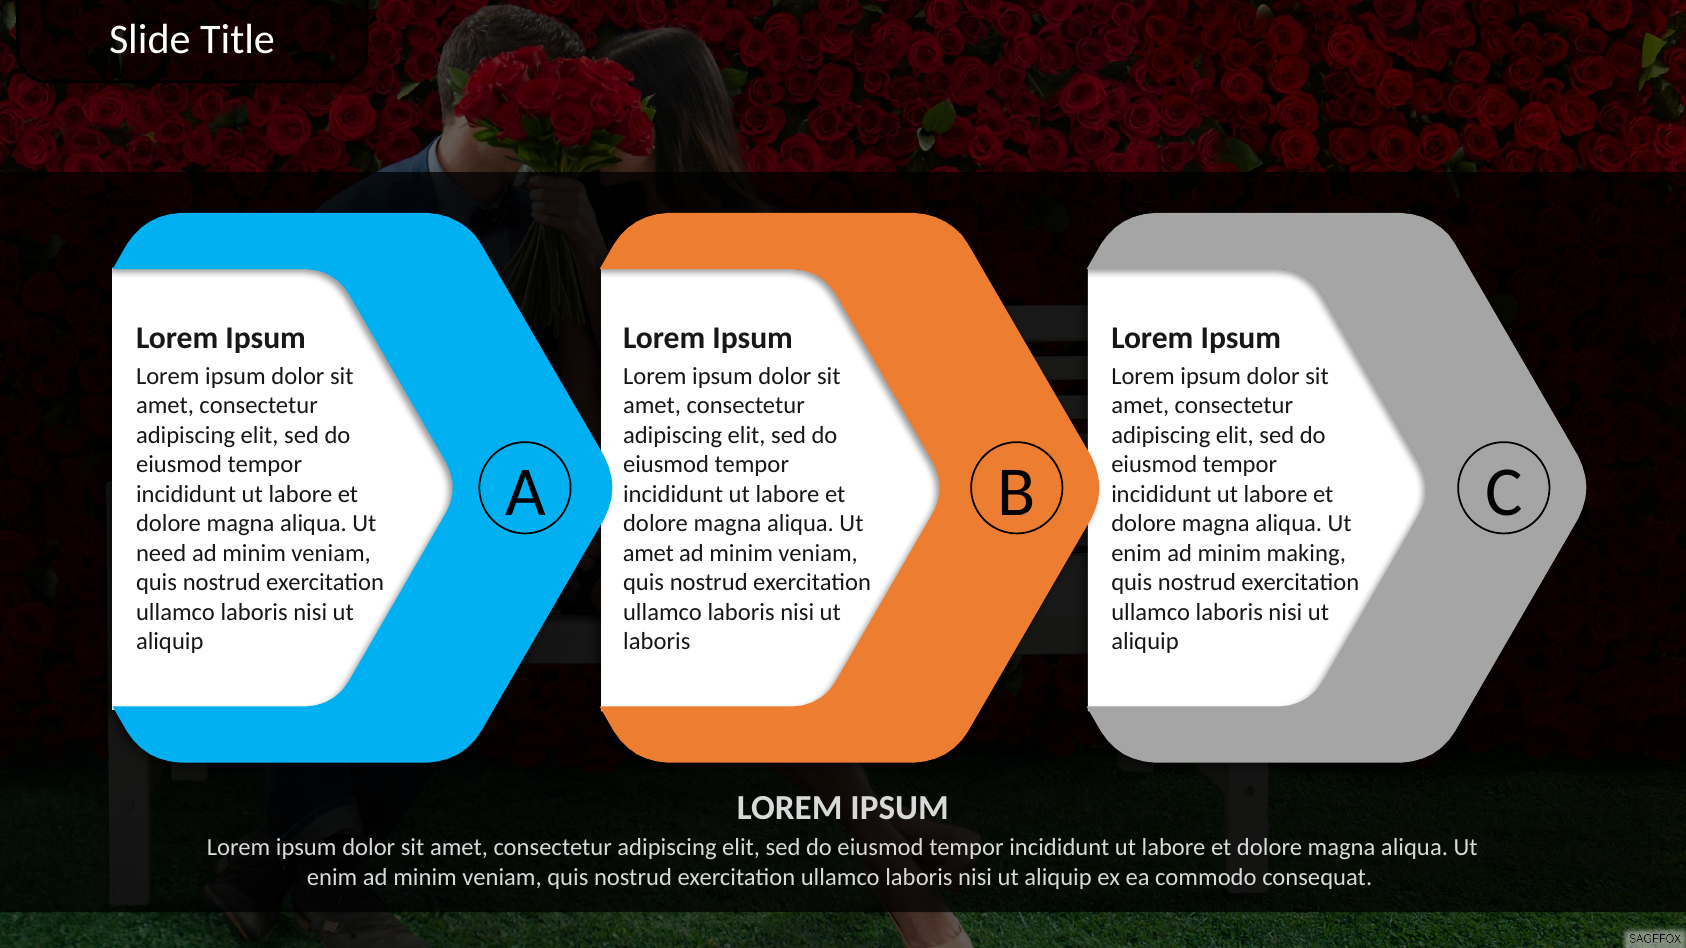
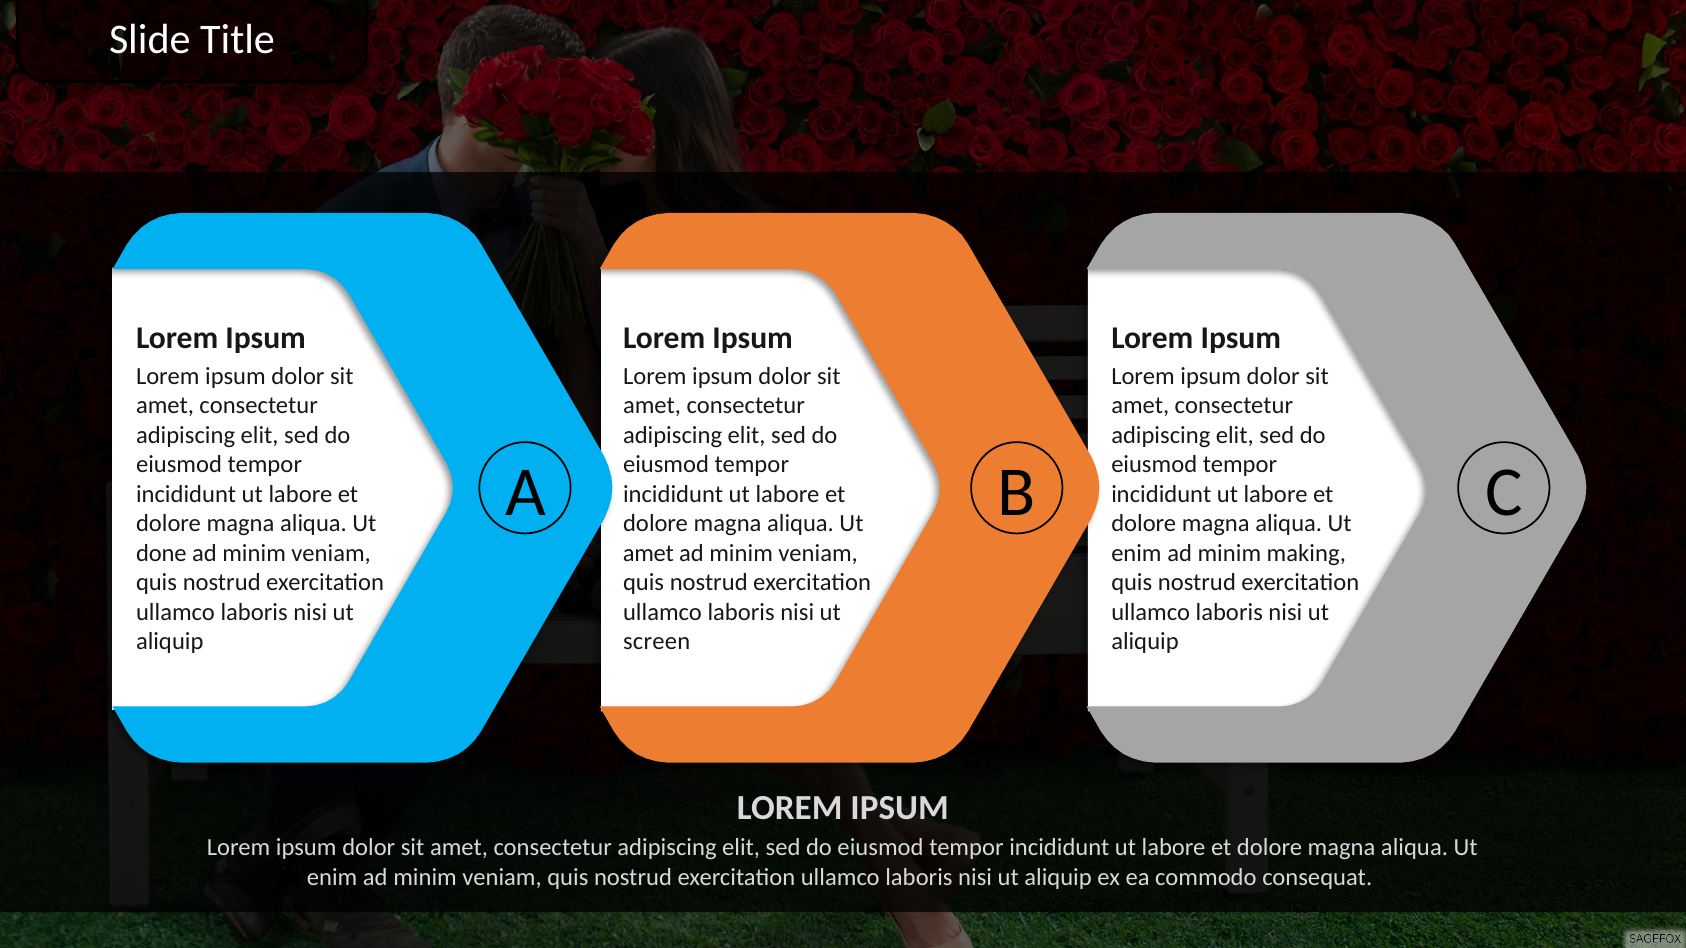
need: need -> done (161, 553)
laboris: laboris -> screen (657, 642)
